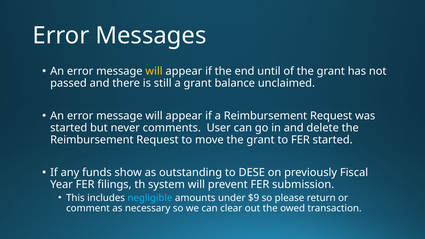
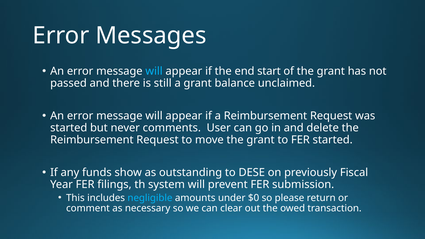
will colour: yellow -> light blue (154, 71)
until: until -> start (269, 71)
$9: $9 -> $0 (254, 198)
